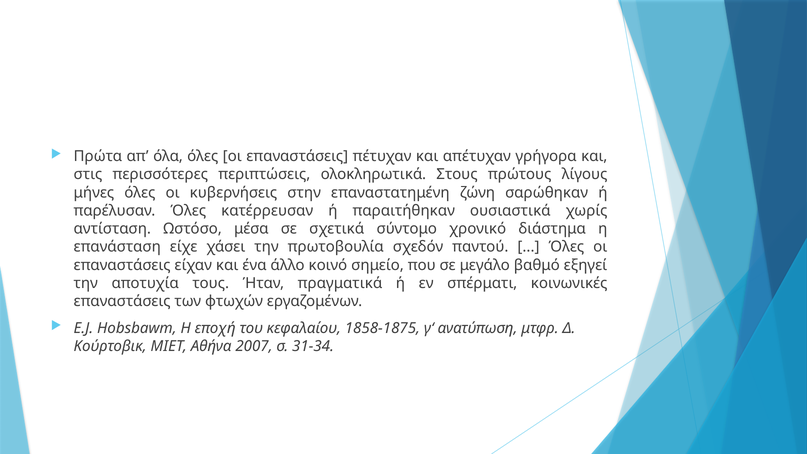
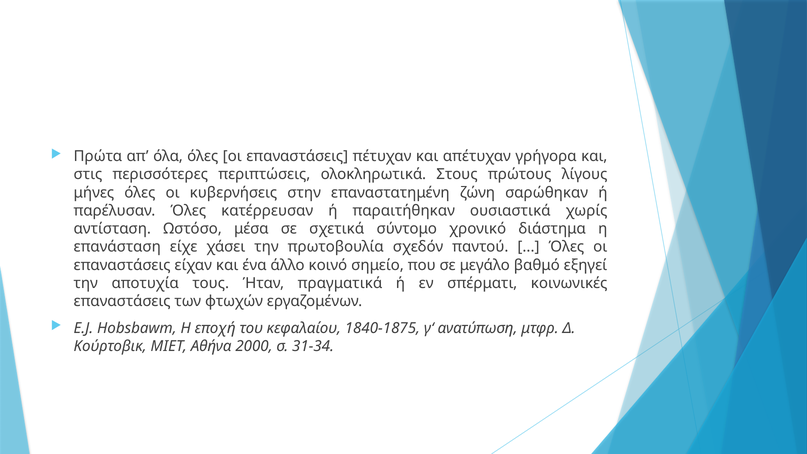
1858-1875: 1858-1875 -> 1840-1875 (382, 328)
2007: 2007 -> 2000 (254, 346)
